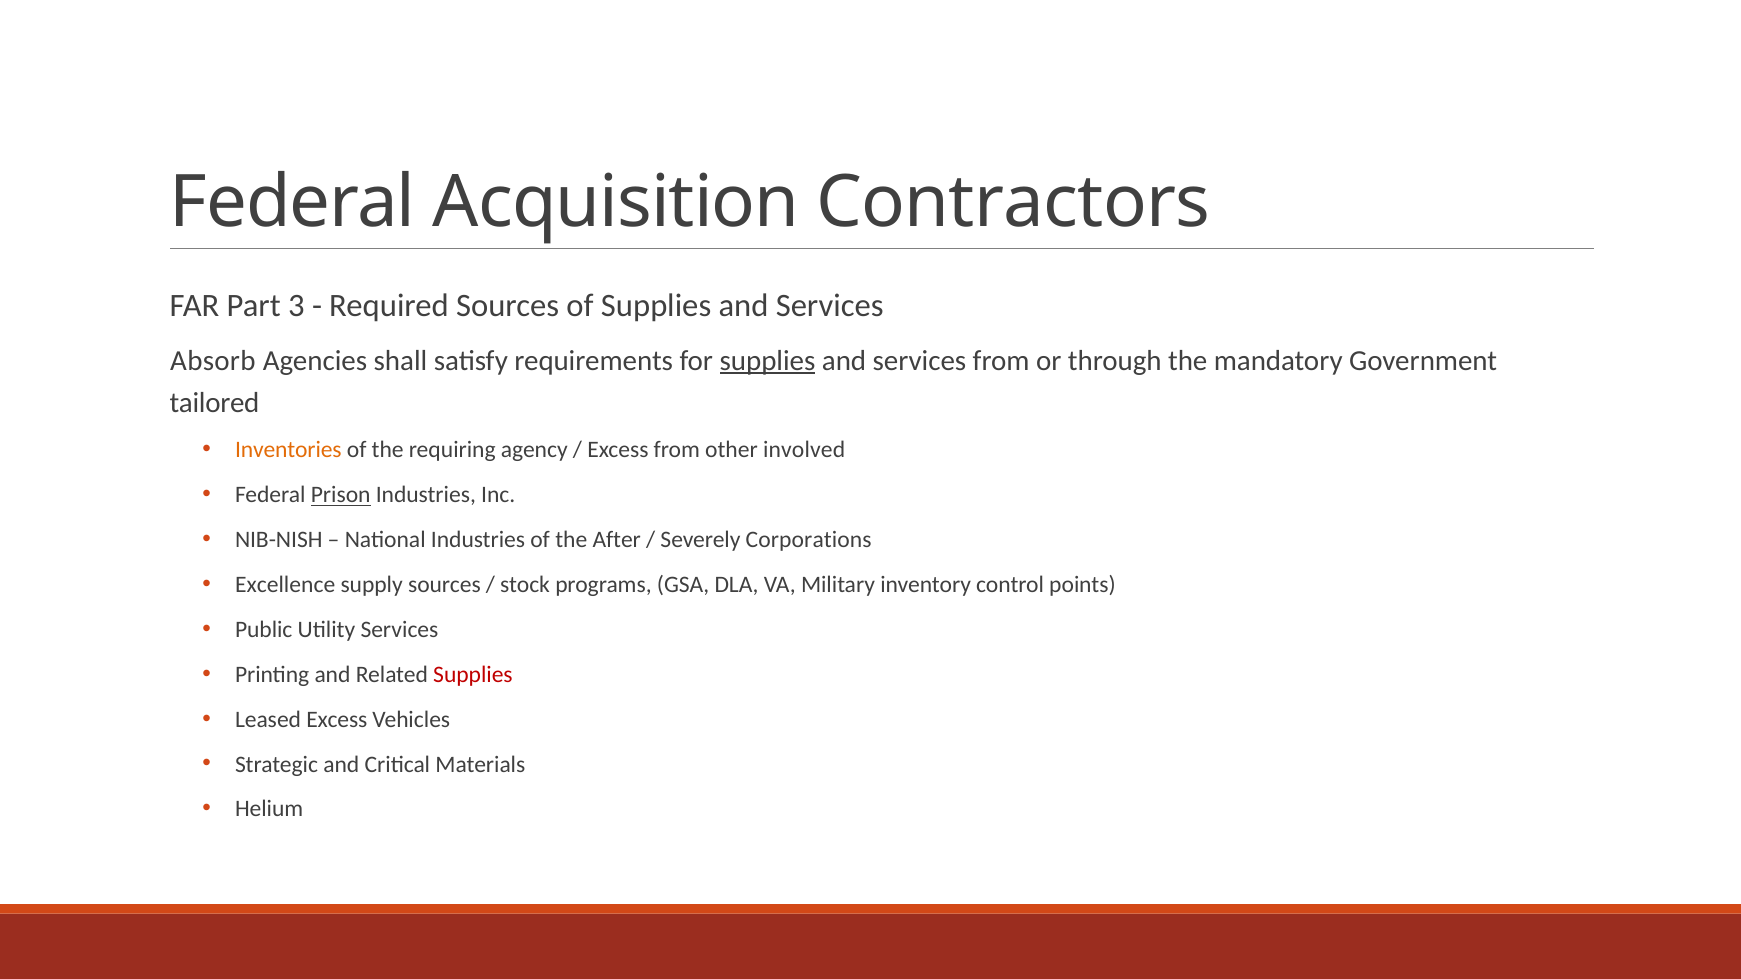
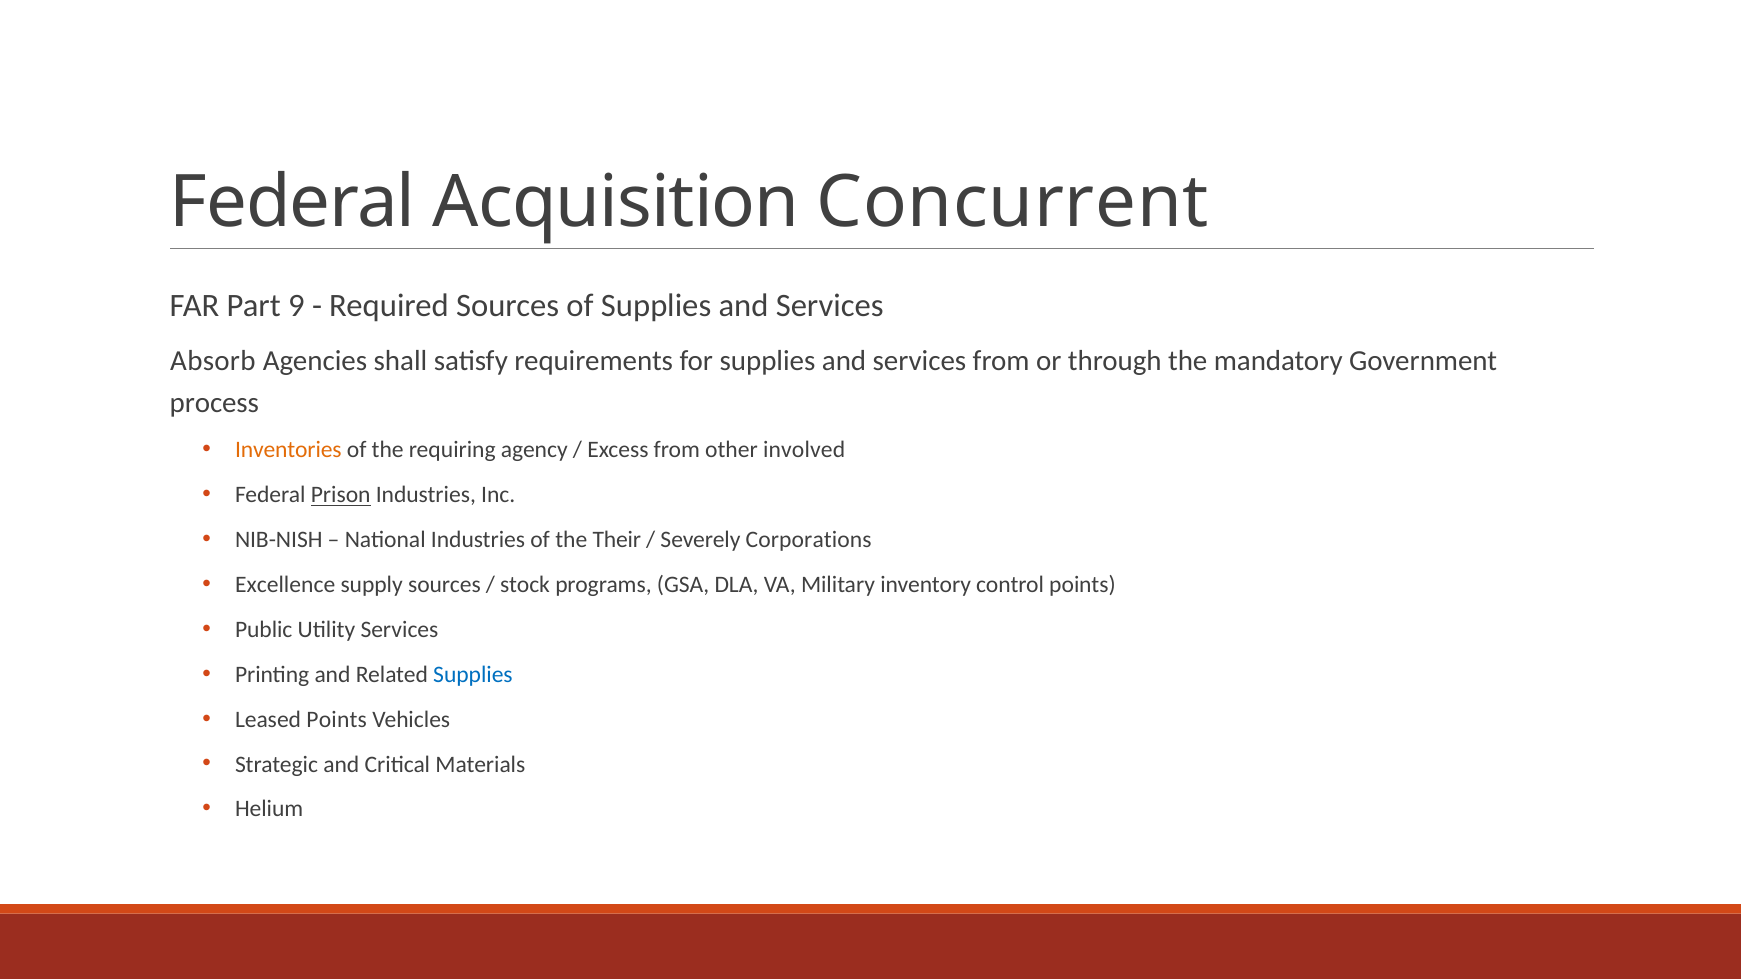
Contractors: Contractors -> Concurrent (1013, 203)
3: 3 -> 9 (296, 306)
supplies underline: present -> none (768, 361)
tailored: tailored -> process (214, 403)
After: After -> Their (617, 540)
Supplies colour: red -> blue (473, 675)
Leased Excess: Excess -> Points (337, 720)
